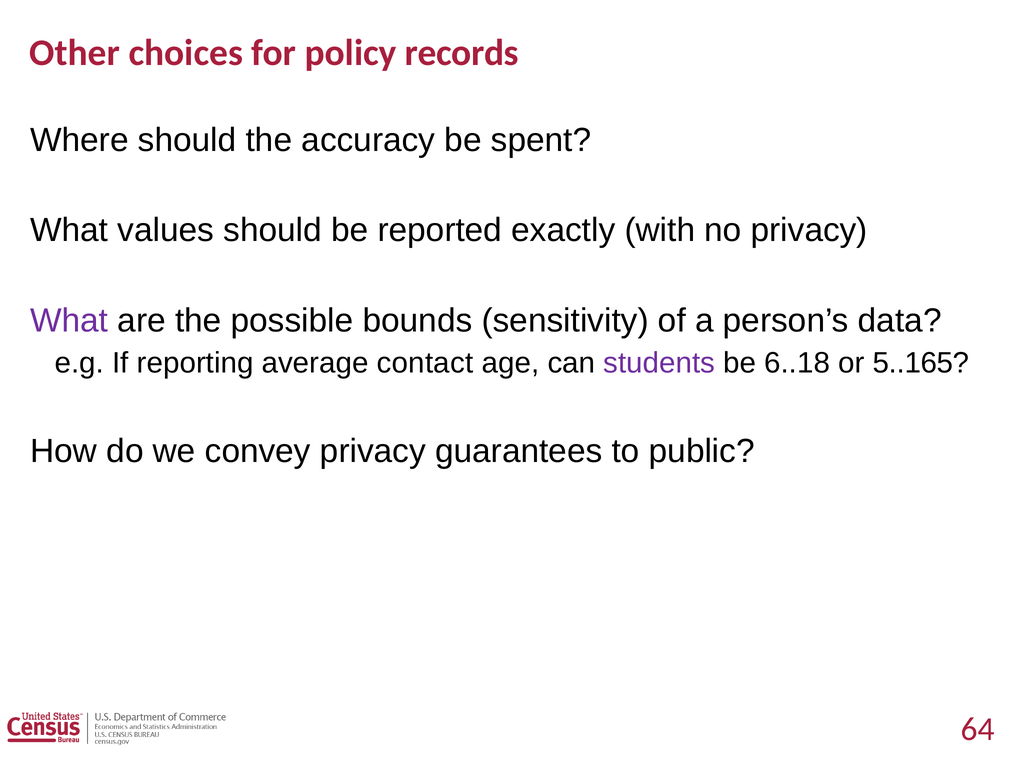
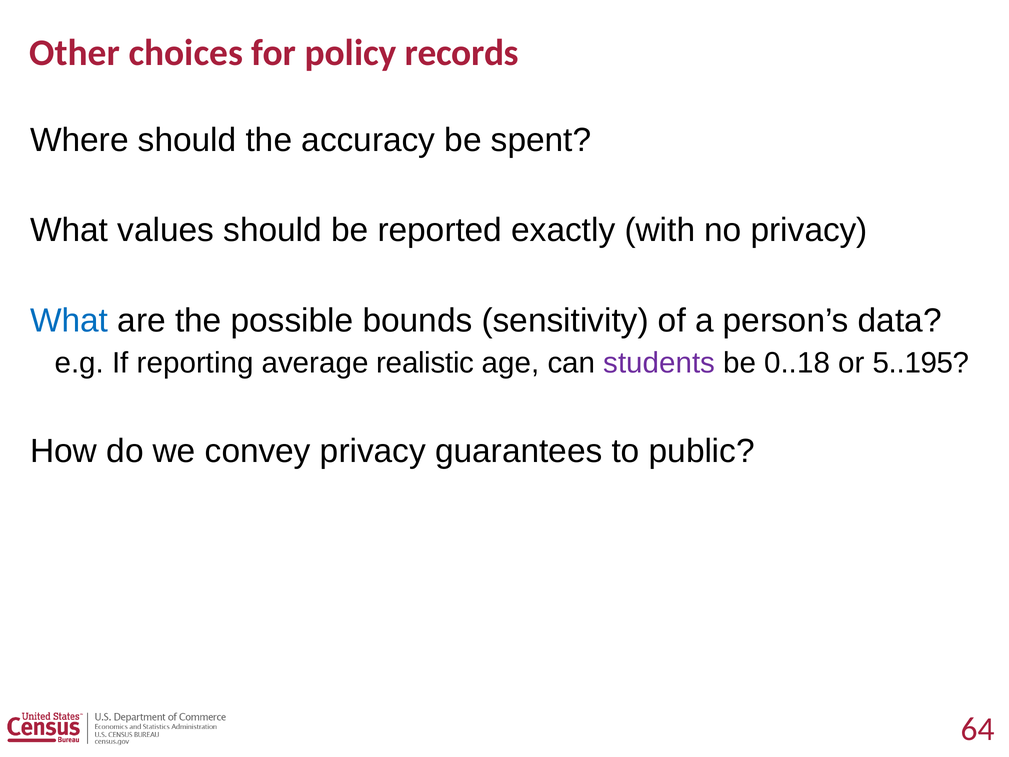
What colour: purple -> blue (69, 320)
contact: contact -> realistic (425, 363)
6..18: 6..18 -> 0..18 (797, 363)
5..165: 5..165 -> 5..195 (921, 363)
